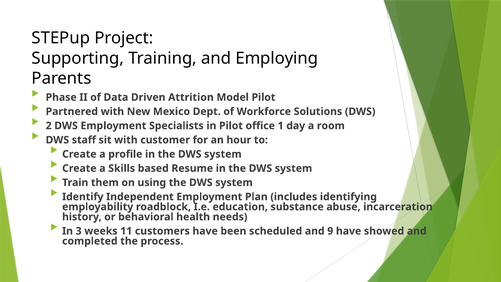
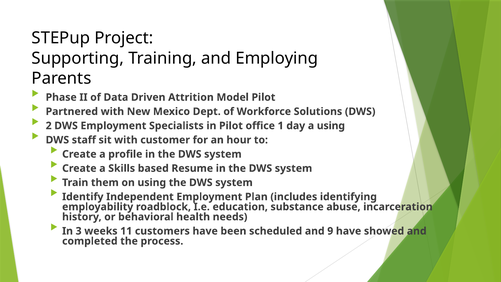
a room: room -> using (331, 126)
